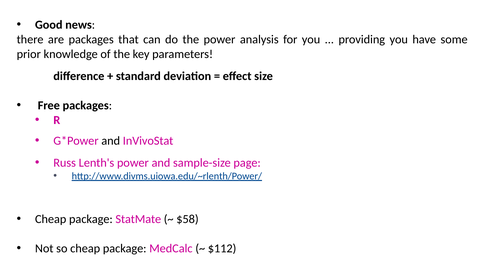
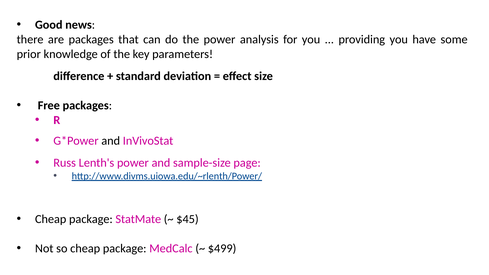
$58: $58 -> $45 (187, 219)
$112: $112 -> $499 (222, 249)
